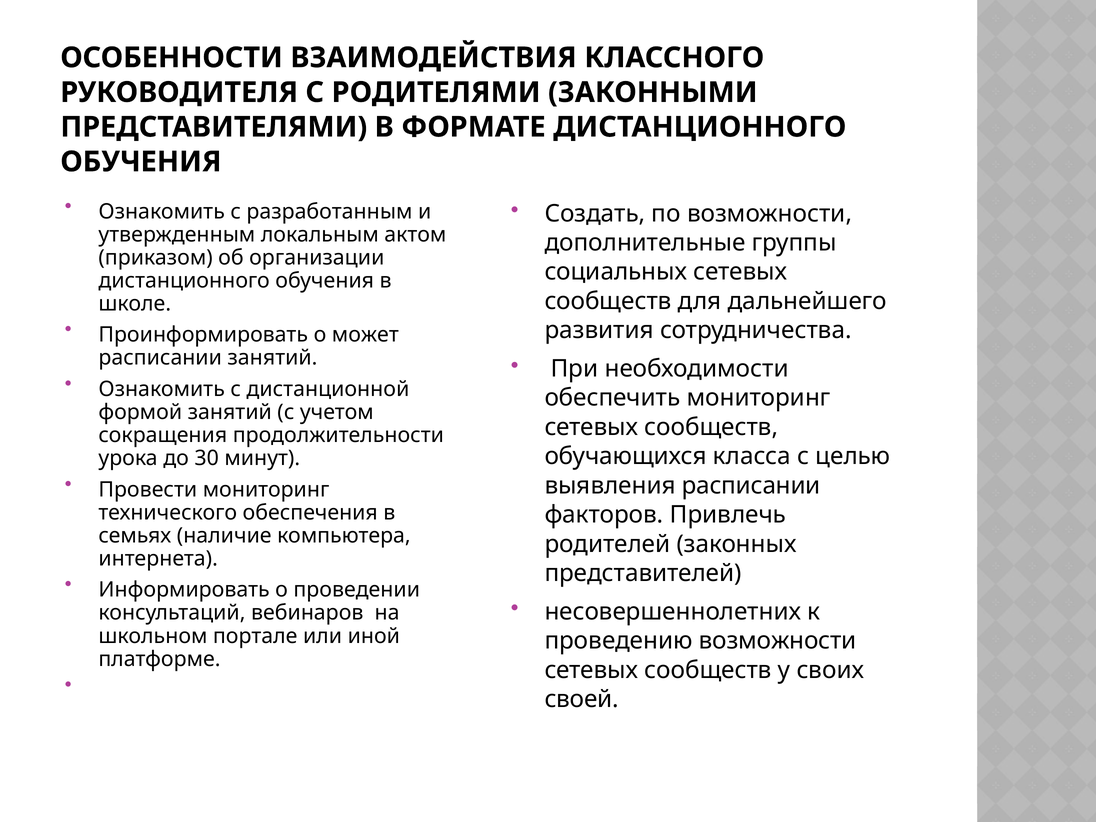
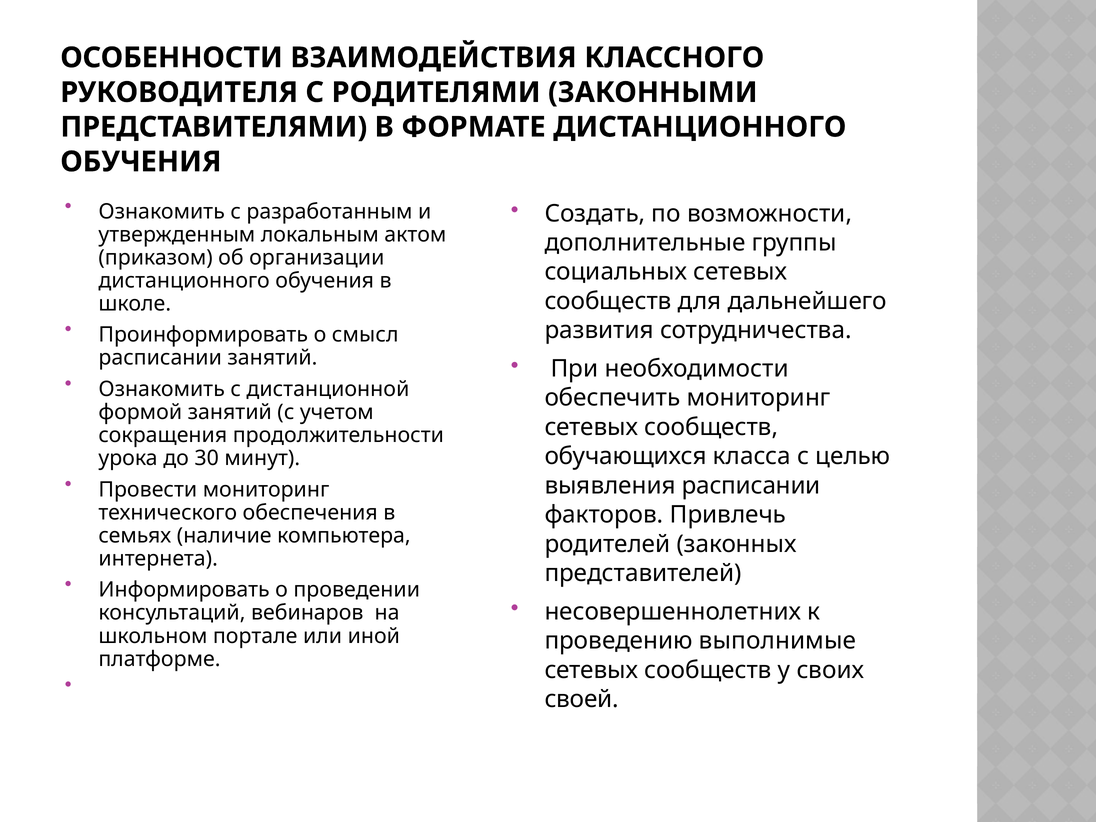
может: может -> смысл (365, 335)
проведению возможности: возможности -> выполнимые (778, 641)
